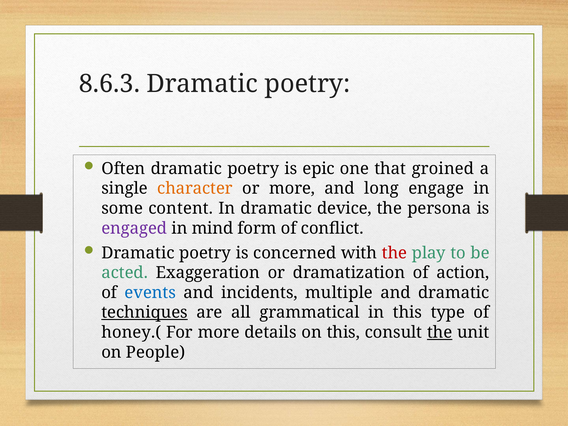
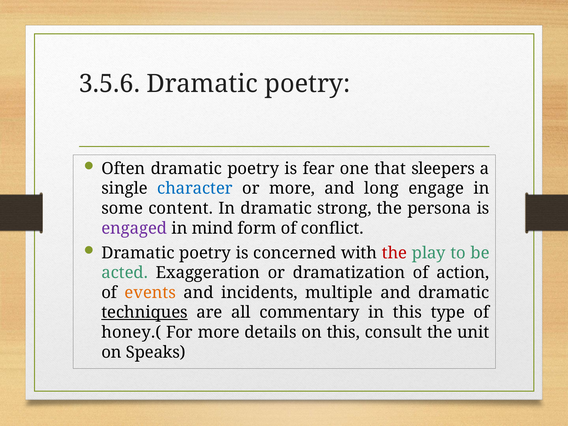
8.6.3: 8.6.3 -> 3.5.6 (109, 84)
epic: epic -> fear (319, 169)
groined: groined -> sleepers (443, 169)
character colour: orange -> blue (195, 189)
device: device -> strong (344, 208)
events colour: blue -> orange (150, 293)
grammatical: grammatical -> commentary (310, 313)
the underline: present -> none (440, 332)
People: People -> Speaks (156, 352)
